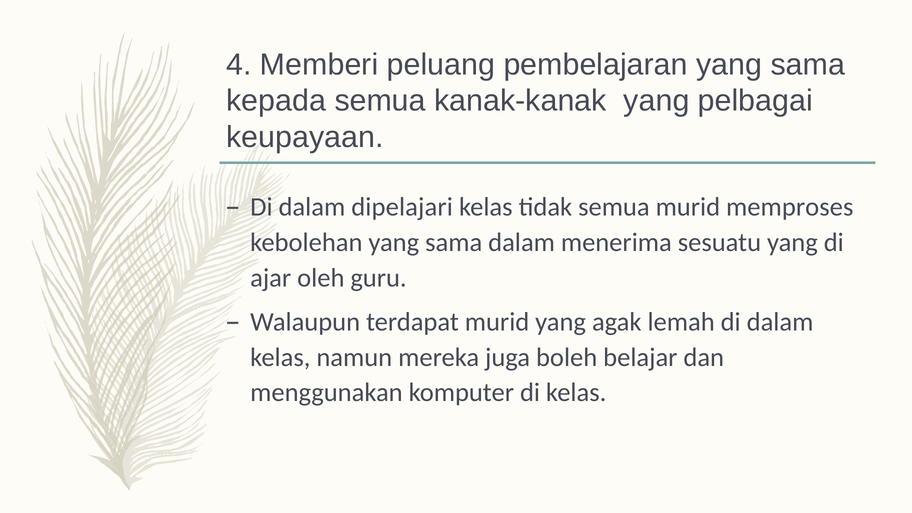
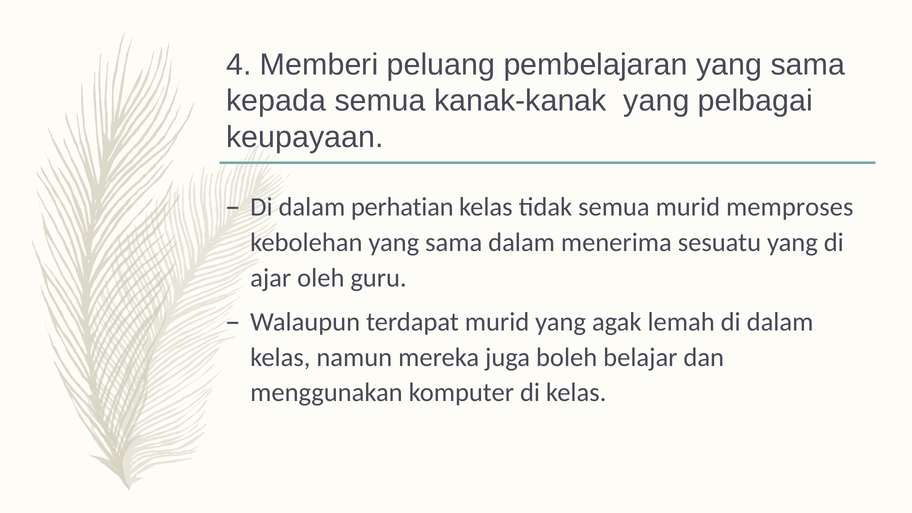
dipelajari: dipelajari -> perhatian (402, 207)
